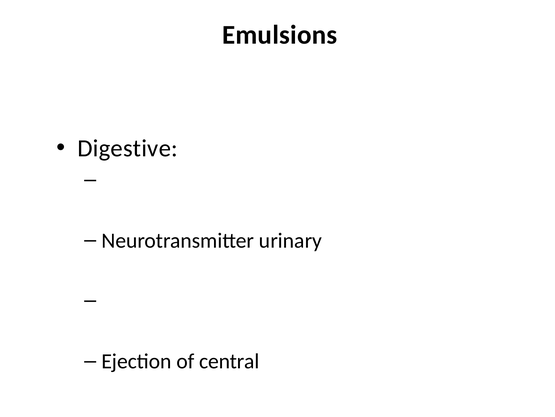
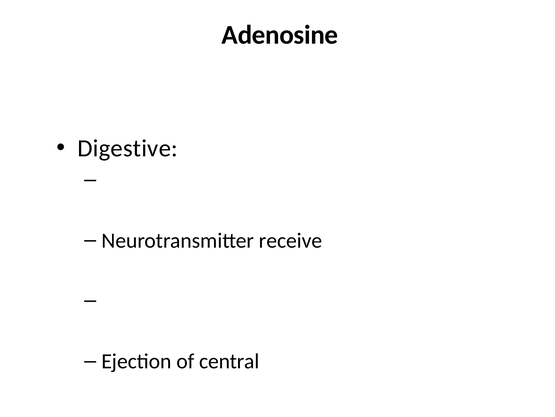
Emulsions: Emulsions -> Adenosine (280, 35)
urinary: urinary -> receive (291, 240)
